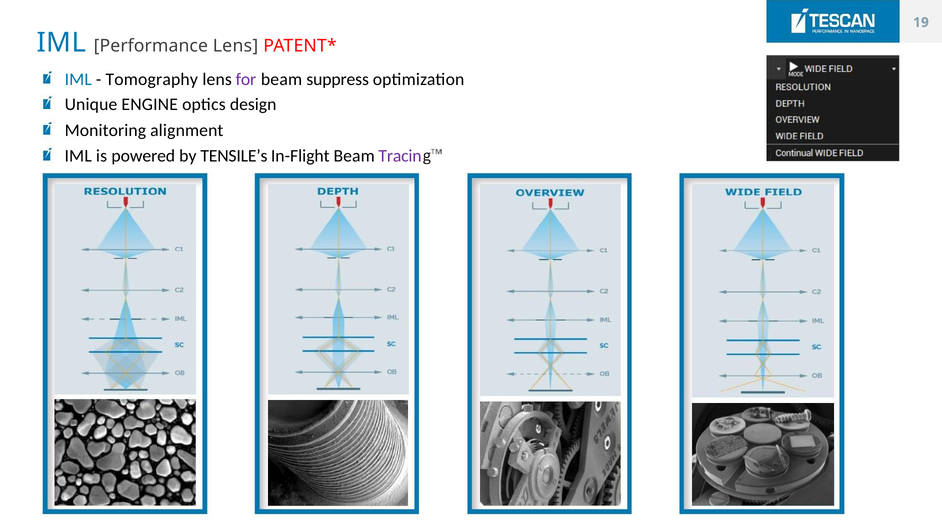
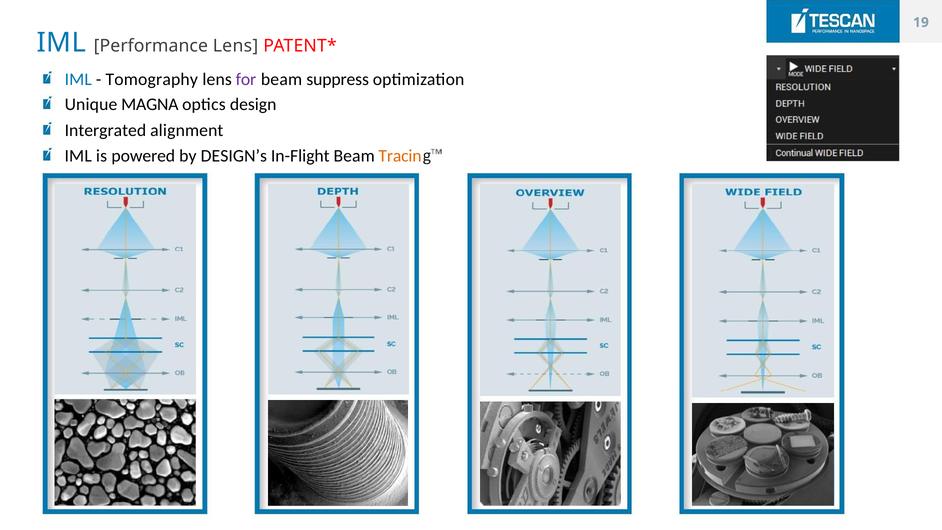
ENGINE: ENGINE -> MAGNA (150, 104)
Monitoring: Monitoring -> Intergrated (105, 130)
TENSILE’s: TENSILE’s -> DESIGN’s (234, 156)
Tracin colour: purple -> orange (400, 156)
